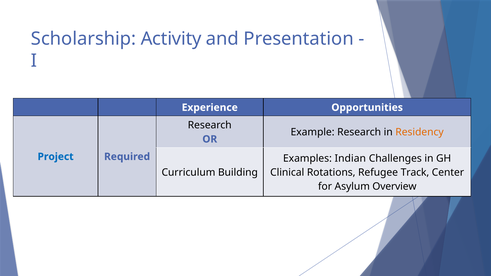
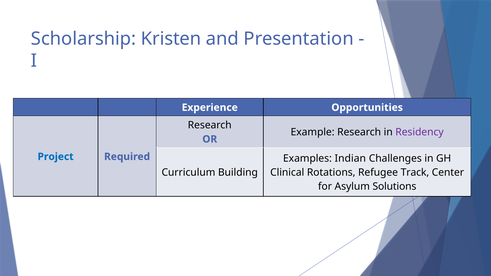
Activity: Activity -> Kristen (171, 39)
Residency colour: orange -> purple (420, 132)
Overview: Overview -> Solutions (394, 187)
